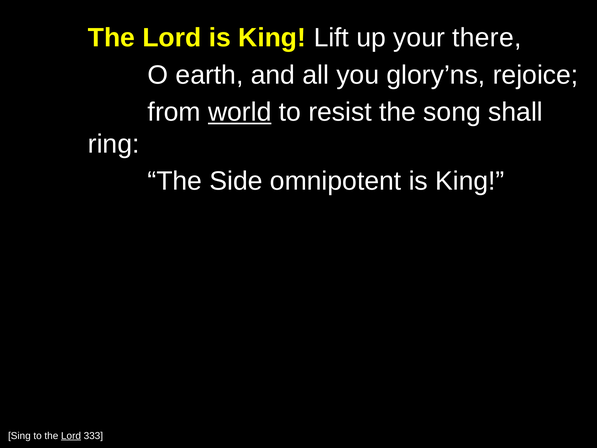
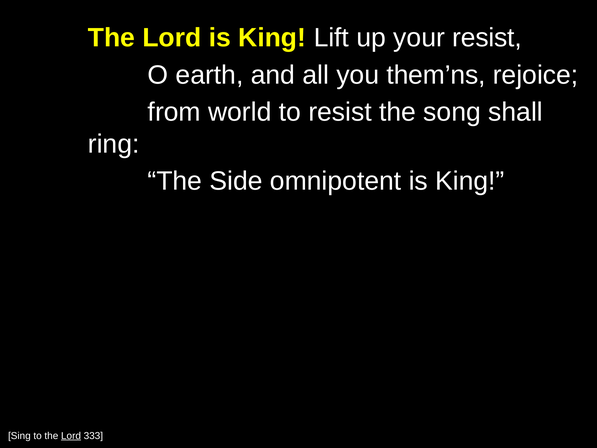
your there: there -> resist (487, 38)
glory’ns: glory’ns -> them’ns (436, 75)
world underline: present -> none (240, 112)
